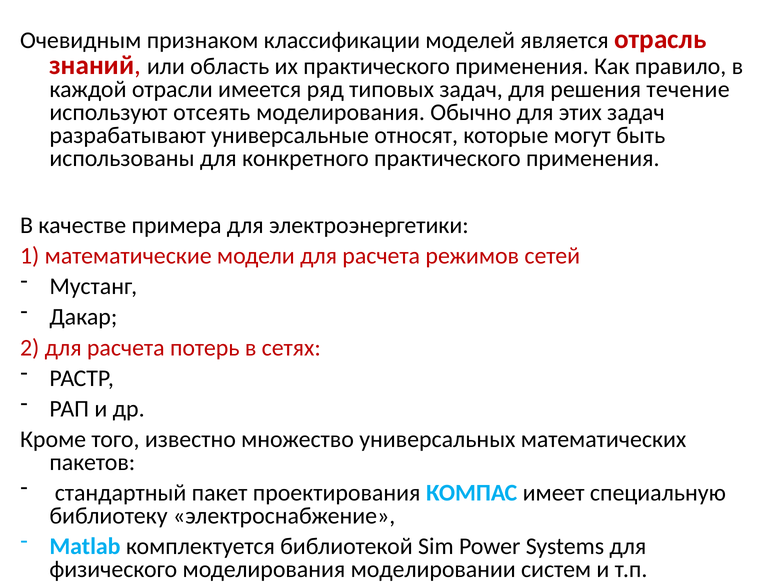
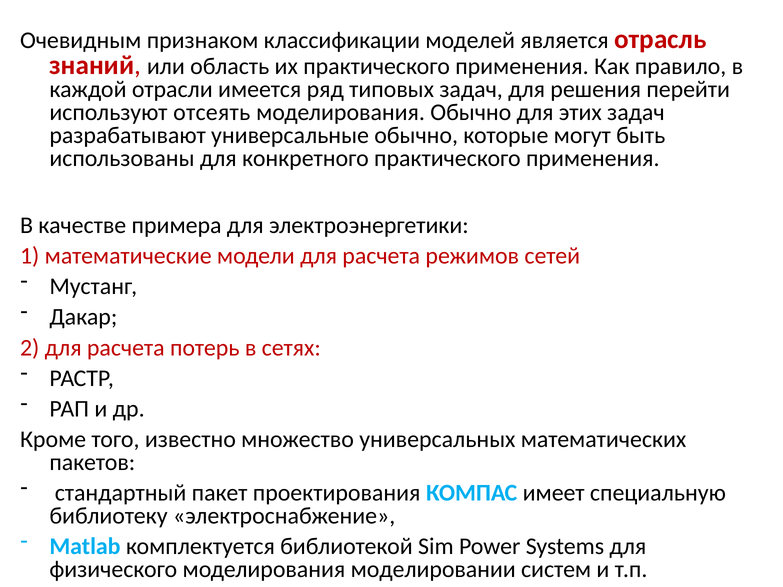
течение: течение -> перейти (688, 89)
универсальные относят: относят -> обычно (416, 135)
